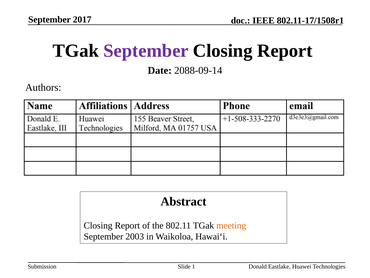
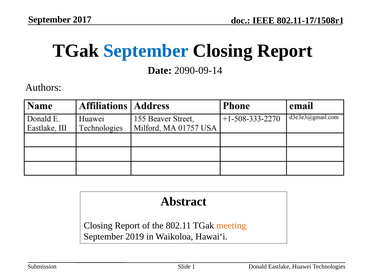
September colour: purple -> blue (146, 51)
2088-09-14: 2088-09-14 -> 2090-09-14 (198, 70)
2003: 2003 -> 2019 (135, 236)
